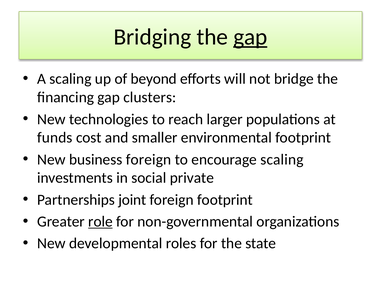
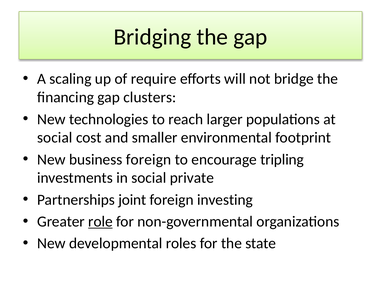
gap underline: present -> none (250, 37)
beyond: beyond -> require (154, 79)
funds: funds -> social (55, 138)
encourage scaling: scaling -> tripling (282, 159)
foreign footprint: footprint -> investing (225, 200)
